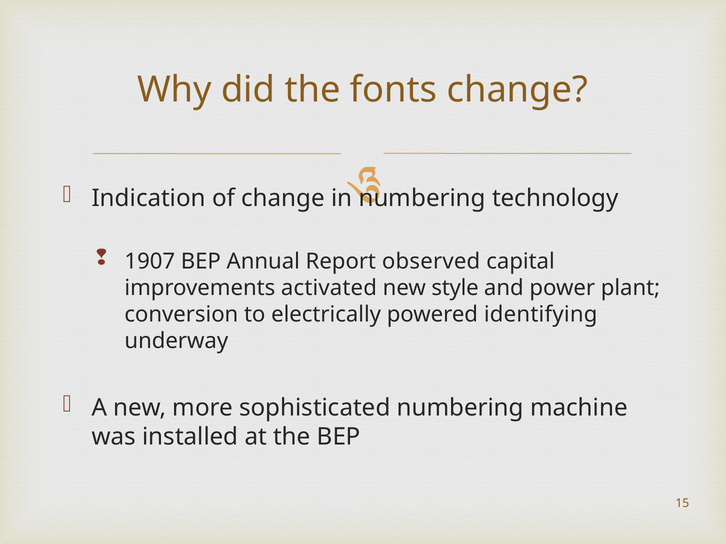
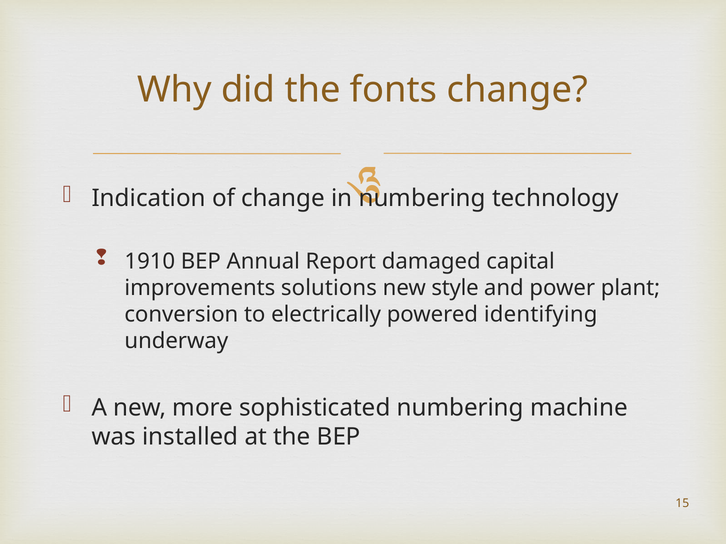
1907: 1907 -> 1910 (150, 262)
observed: observed -> damaged (431, 262)
activated: activated -> solutions (329, 288)
